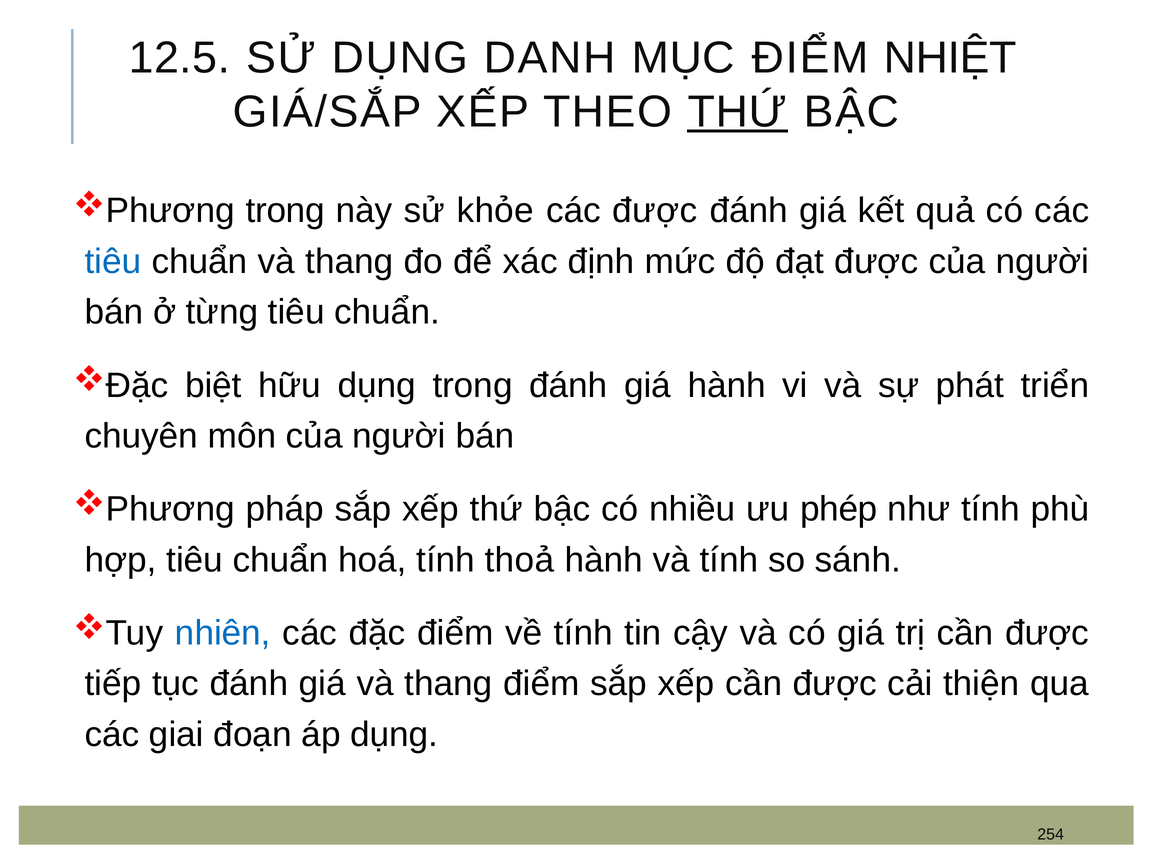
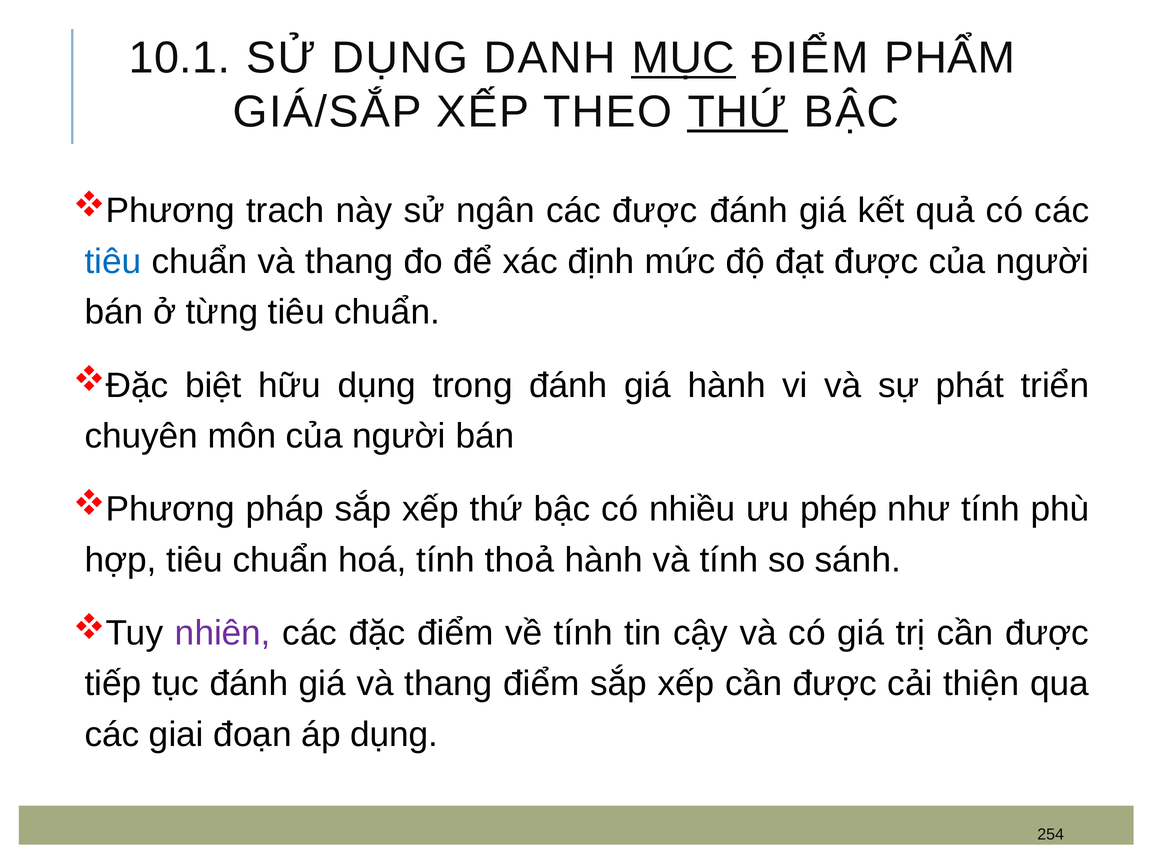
12.5: 12.5 -> 10.1 (179, 58)
MỤC underline: none -> present (683, 58)
NHIỆT: NHIỆT -> PHẨM (950, 58)
trong: trong -> trach (285, 211)
khỏe: khỏe -> ngân (496, 211)
nhiên colour: blue -> purple (223, 634)
